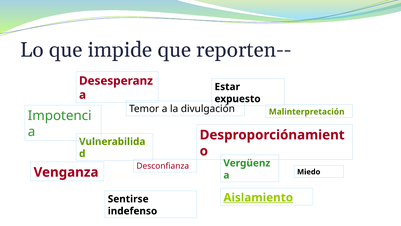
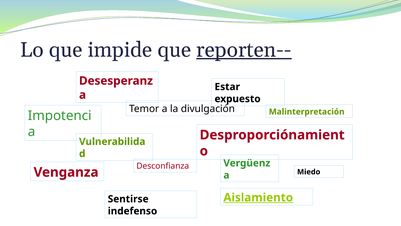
reporten-- underline: none -> present (244, 50)
